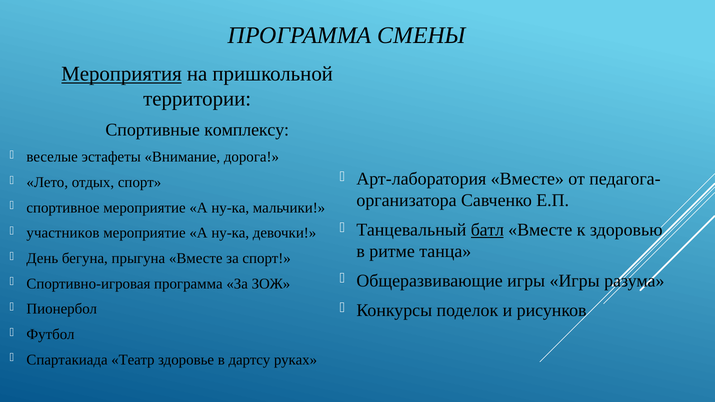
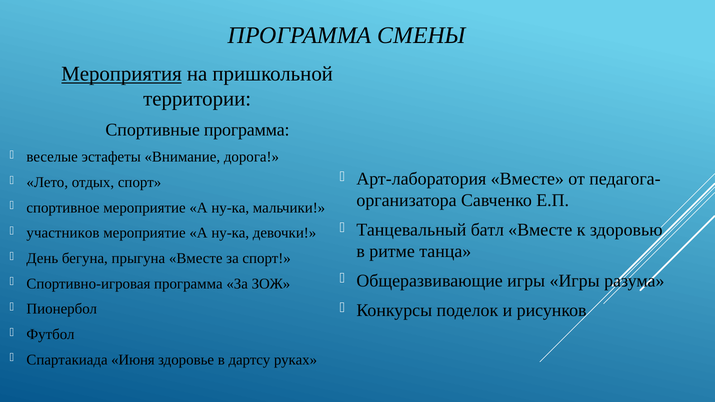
Спортивные комплексу: комплексу -> программа (247, 130)
батл underline: present -> none (487, 230)
Театр: Театр -> Июня (133, 360)
